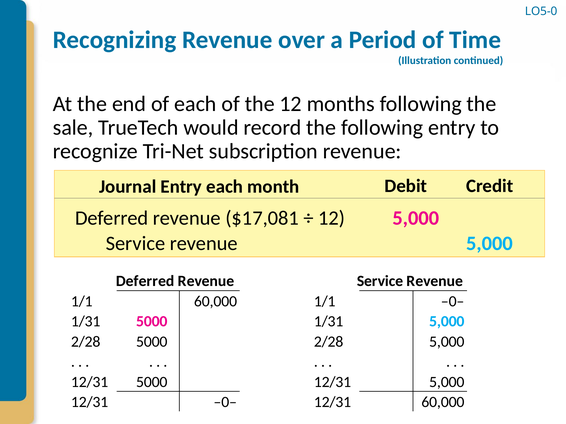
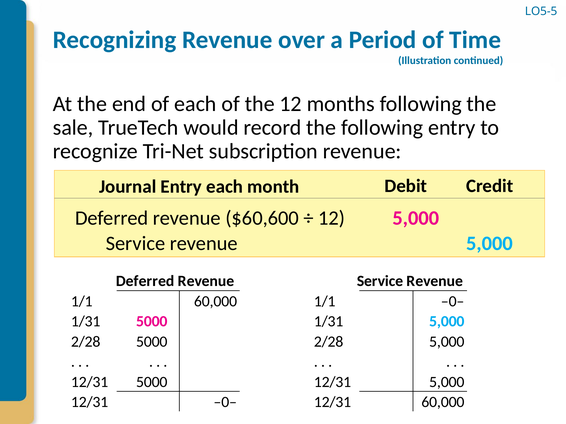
LO5-0: LO5-0 -> LO5-5 (541, 11)
$17,081: $17,081 -> $60,600 (262, 218)
